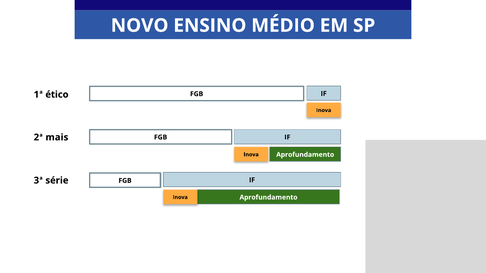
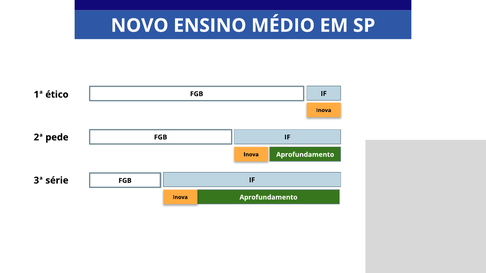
mais: mais -> pede (57, 137)
